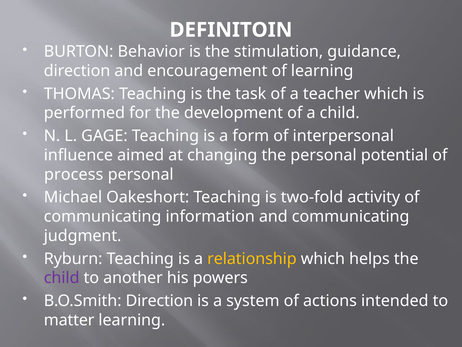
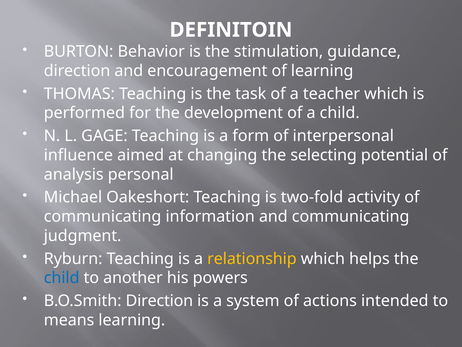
the personal: personal -> selecting (324, 155)
process: process -> analysis (74, 174)
child colour: purple -> blue (62, 278)
matter: matter -> means (69, 320)
